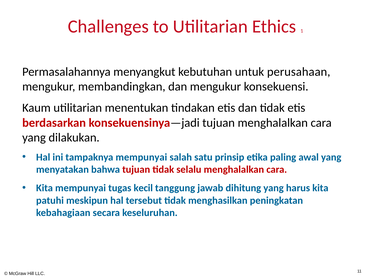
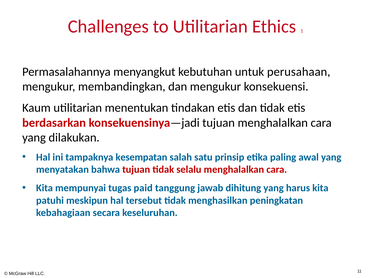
tampaknya mempunyai: mempunyai -> kesempatan (141, 157)
kecil: kecil -> paid (143, 188)
